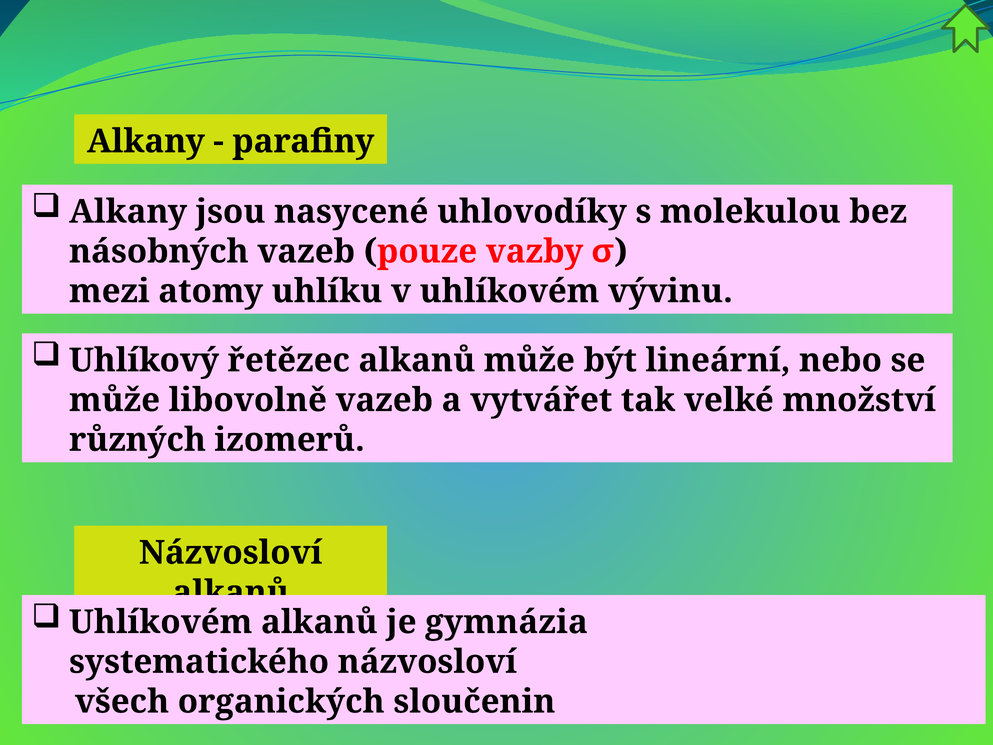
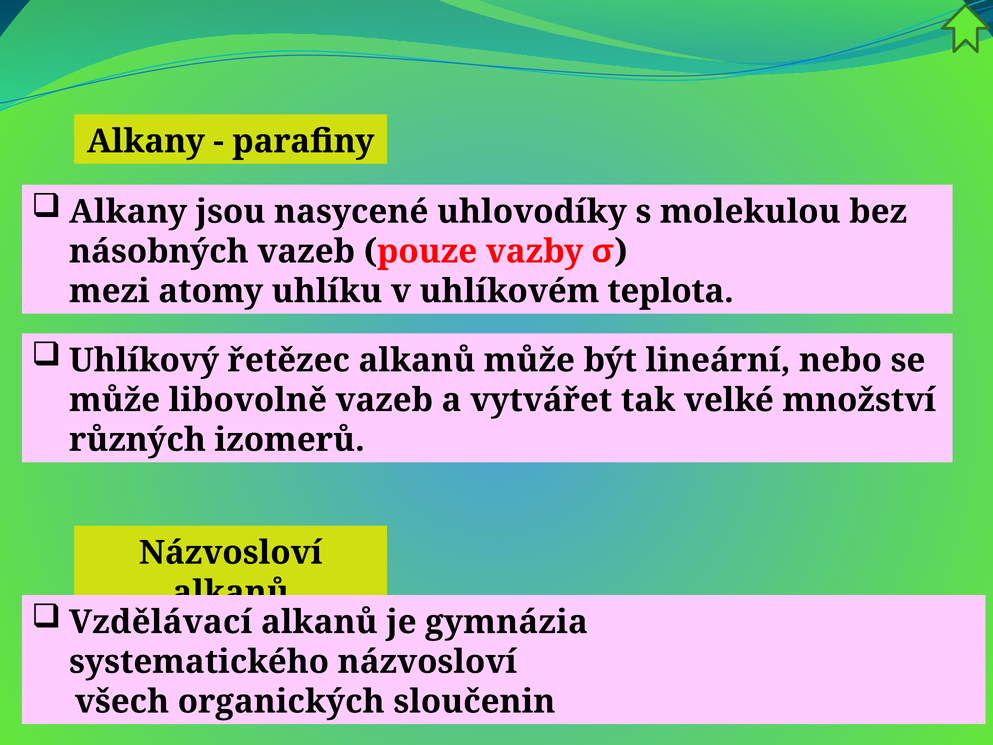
vývinu: vývinu -> teplota (671, 291)
Uhlíkovém: Uhlíkovém -> Vzdělávací (161, 622)
